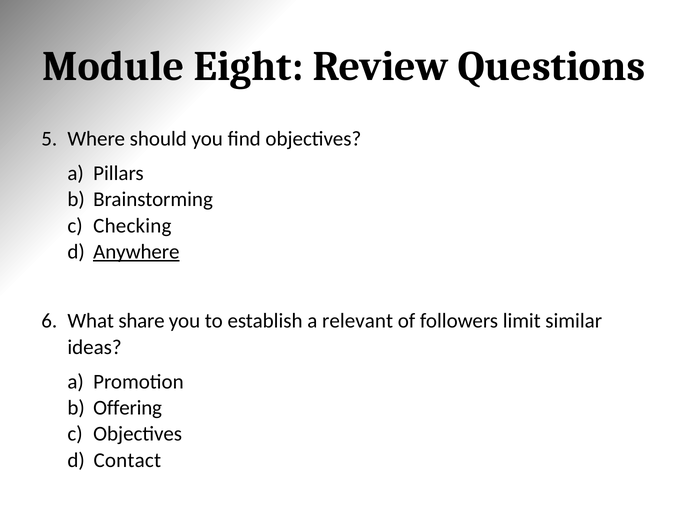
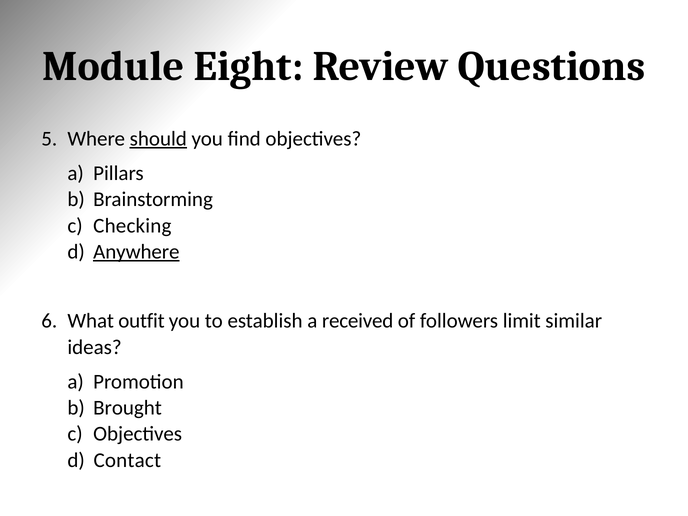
should underline: none -> present (158, 139)
share: share -> outfit (142, 321)
relevant: relevant -> received (358, 321)
Offering: Offering -> Brought (128, 408)
